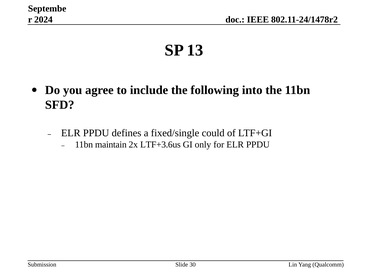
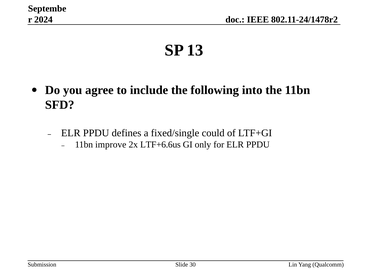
maintain: maintain -> improve (111, 144)
LTF+3.6us: LTF+3.6us -> LTF+6.6us (160, 144)
